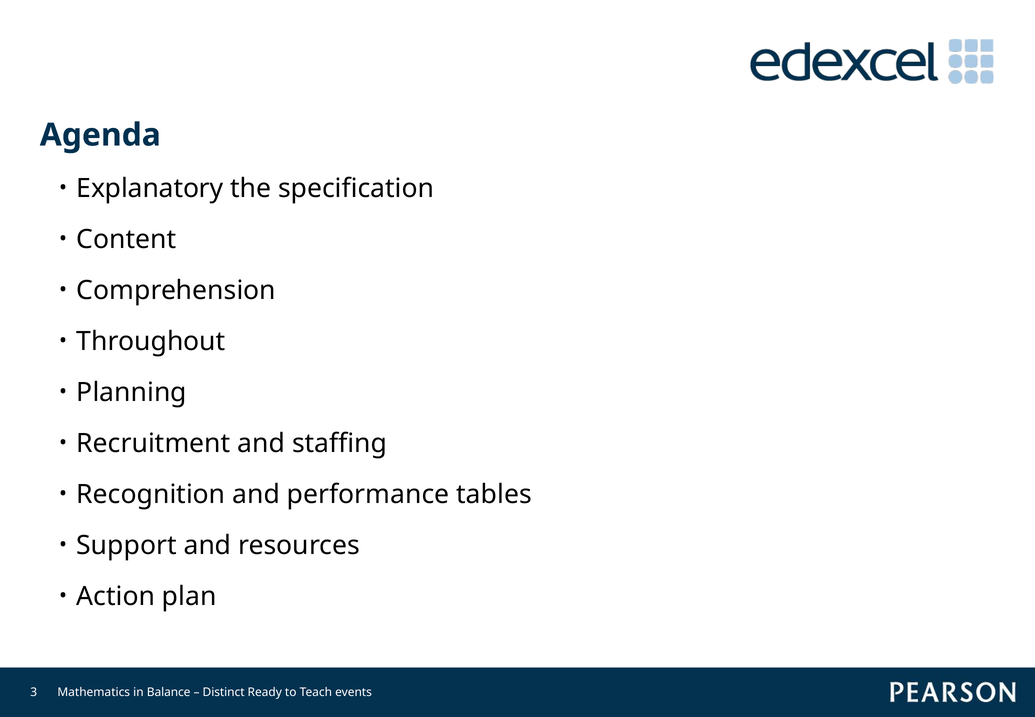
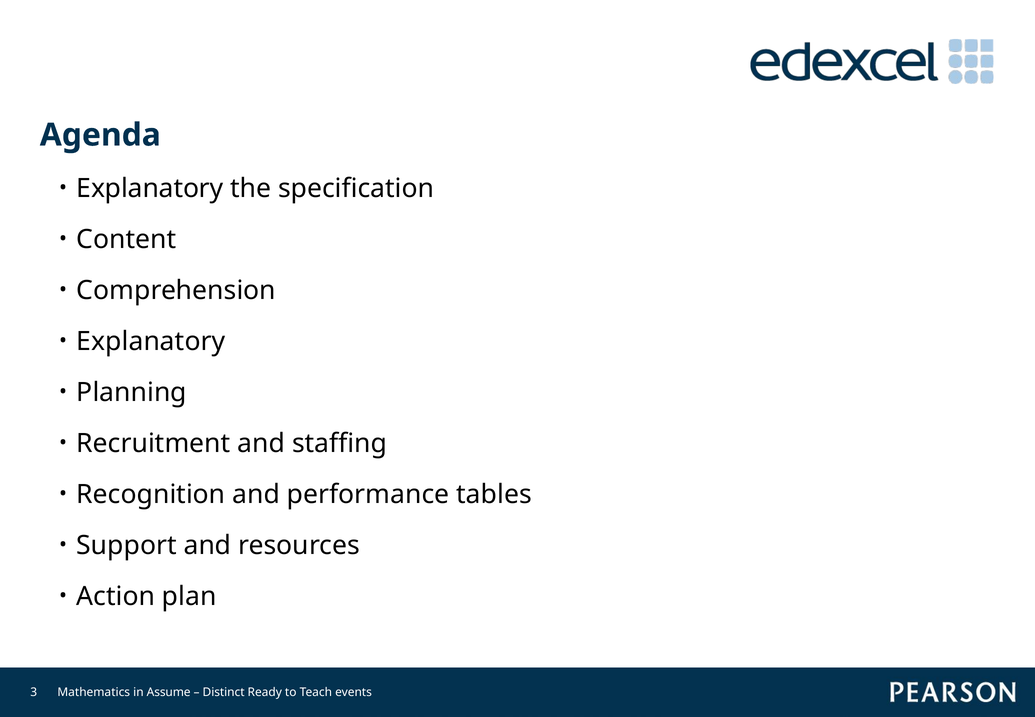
Throughout: Throughout -> Explanatory (151, 341)
Balance: Balance -> Assume (169, 692)
